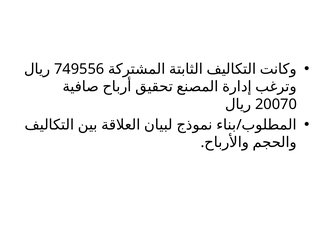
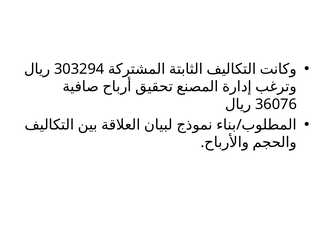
749556: 749556 -> 303294 (79, 69)
20070: 20070 -> 36076 (276, 104)
